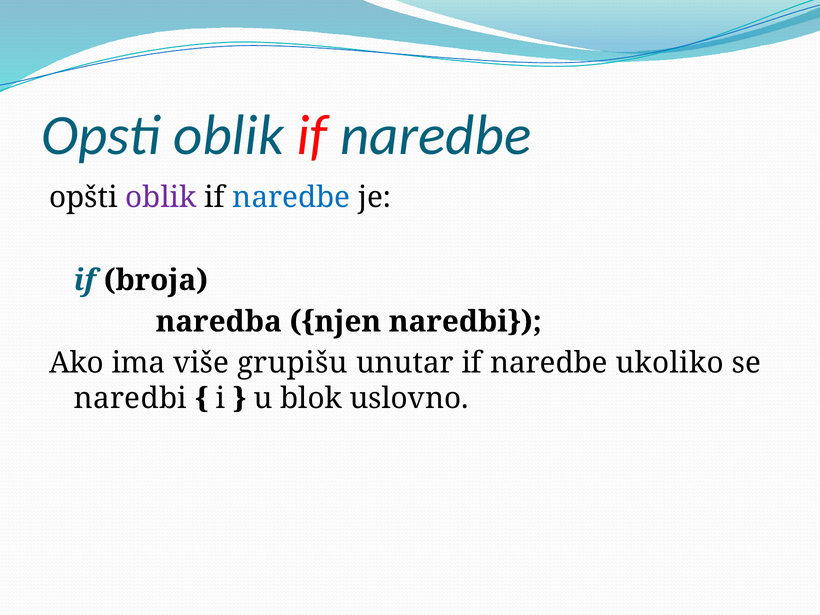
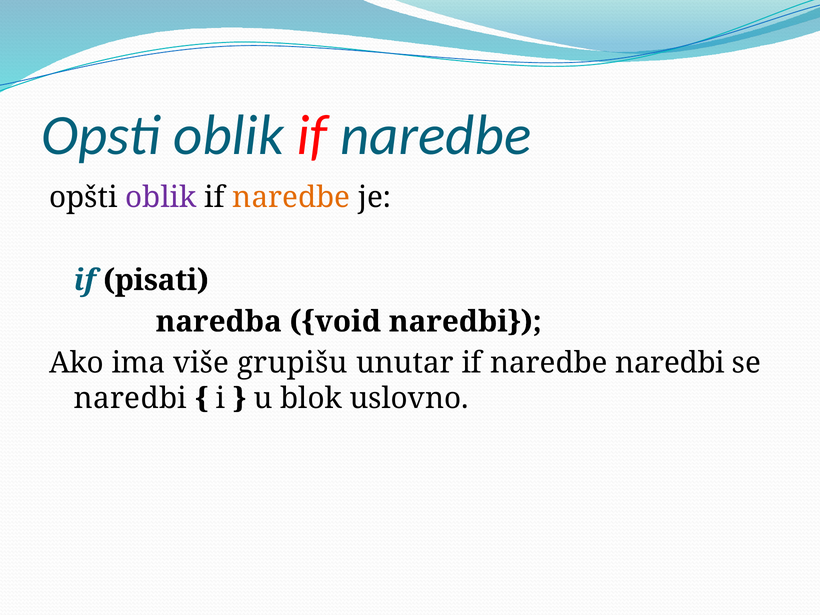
naredbe colour: blue -> orange (291, 197)
broja: broja -> pisati (156, 280)
njen: njen -> void (335, 322)
naredbe ukoliko: ukoliko -> naredbi (670, 363)
